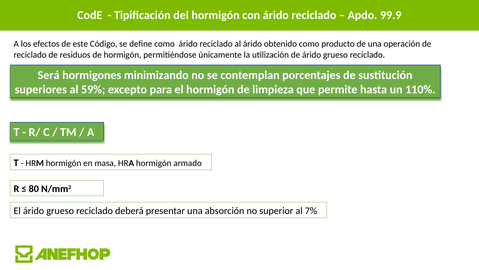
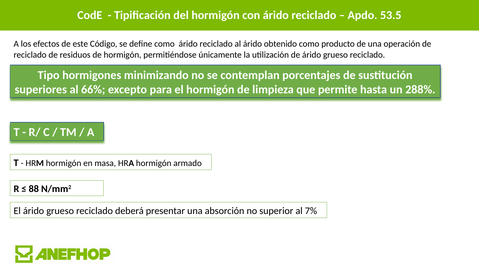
99.9: 99.9 -> 53.5 (391, 15)
Será: Será -> Tipo (49, 75)
59%: 59% -> 66% (93, 89)
110%: 110% -> 288% (420, 89)
80: 80 -> 88 (34, 188)
